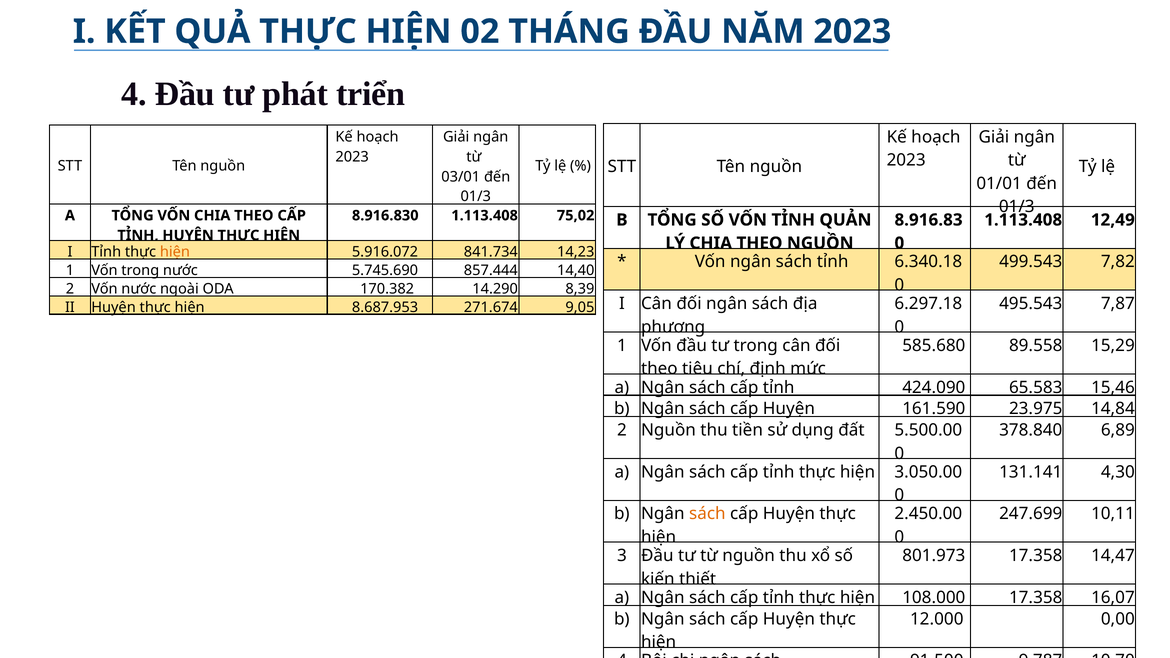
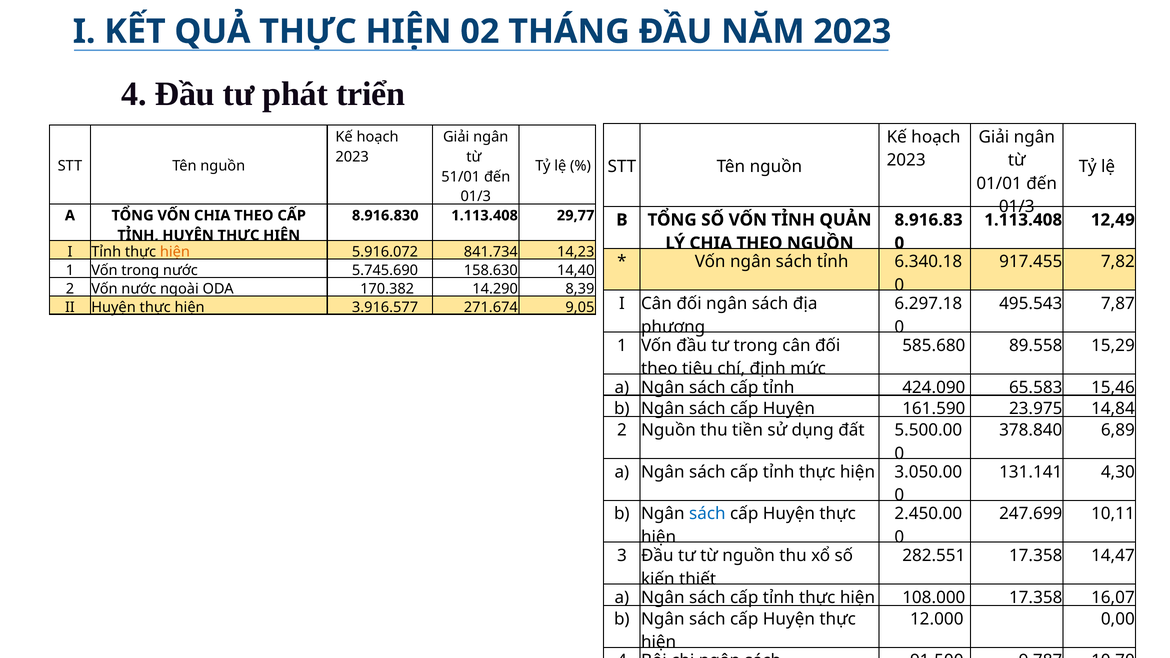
03/01: 03/01 -> 51/01 (461, 177)
75,02: 75,02 -> 29,77 (576, 216)
499.543: 499.543 -> 917.455 (1031, 262)
857.444: 857.444 -> 158.630 (491, 271)
8.687.953: 8.687.953 -> 3.916.577 (385, 308)
sách colour: orange -> blue (707, 514)
801.973: 801.973 -> 282.551 (934, 556)
